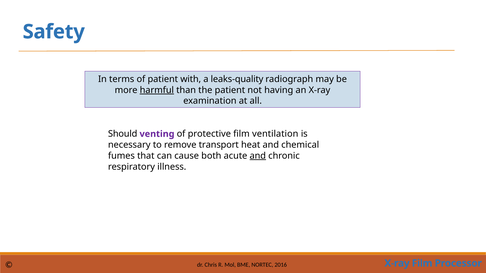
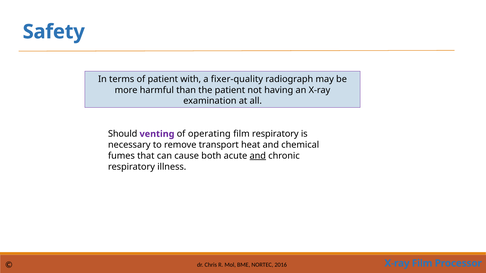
leaks-quality: leaks-quality -> fixer-quality (237, 79)
harmful underline: present -> none (157, 90)
protective: protective -> operating (209, 134)
film ventilation: ventilation -> respiratory (275, 134)
